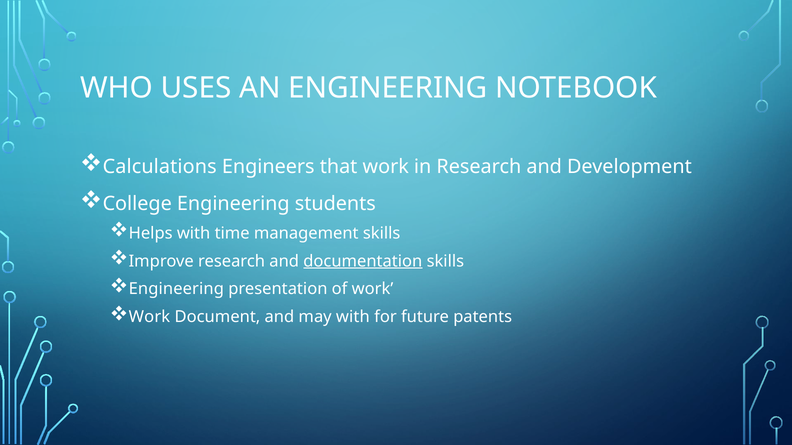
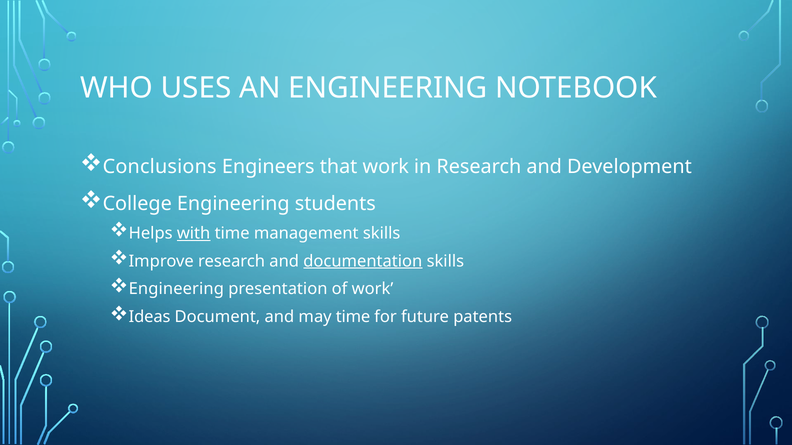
Calculations: Calculations -> Conclusions (160, 167)
with underline: none -> present (194, 234)
Work: Work -> Ideas (150, 317)
may with: with -> time (353, 317)
